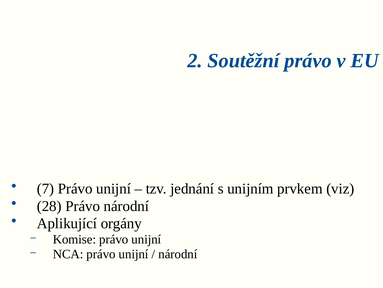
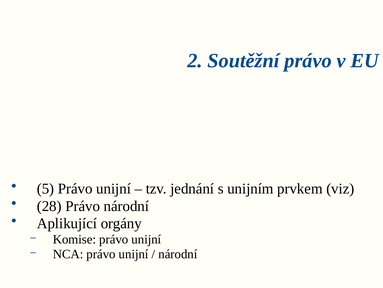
7: 7 -> 5 (46, 188)
